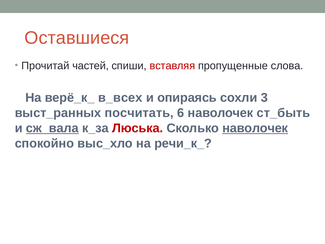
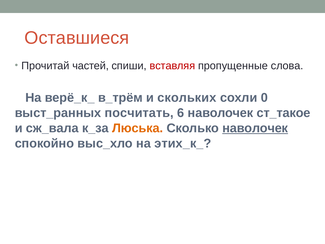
в_всех: в_всех -> в_трём (120, 98)
опираясь: опираясь -> скольких (187, 98)
3: 3 -> 0 (264, 98)
ст_быть: ст_быть -> ст_такое (284, 113)
сж_вала underline: present -> none (52, 128)
Люська colour: red -> orange (138, 128)
речи_к_: речи_к_ -> этих_к_ (183, 143)
